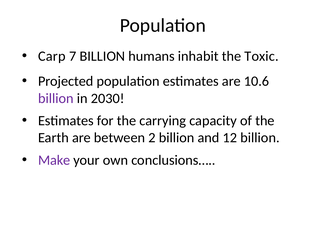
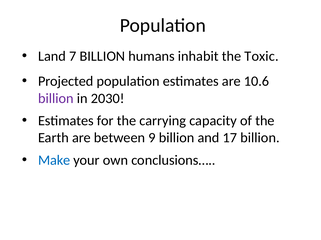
Carp: Carp -> Land (52, 56)
2: 2 -> 9 (152, 138)
12: 12 -> 17 (230, 138)
Make colour: purple -> blue (54, 161)
